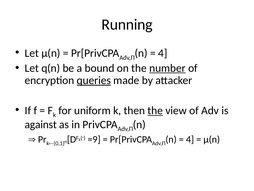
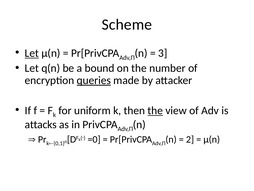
Running: Running -> Scheme (127, 25)
Let underline: none -> present (32, 53)
4: 4 -> 3 (163, 53)
number underline: present -> none (167, 68)
against: against -> attacks (41, 124)
=9: =9 -> =0 (94, 139)
4: 4 -> 2 (190, 139)
